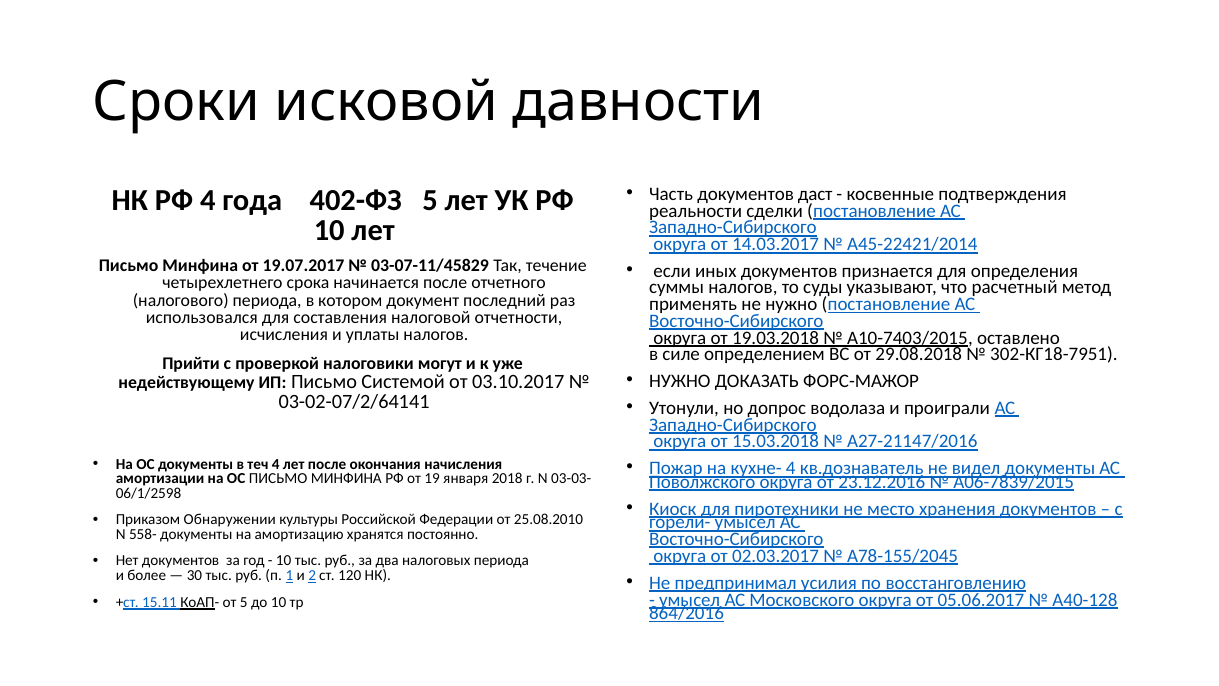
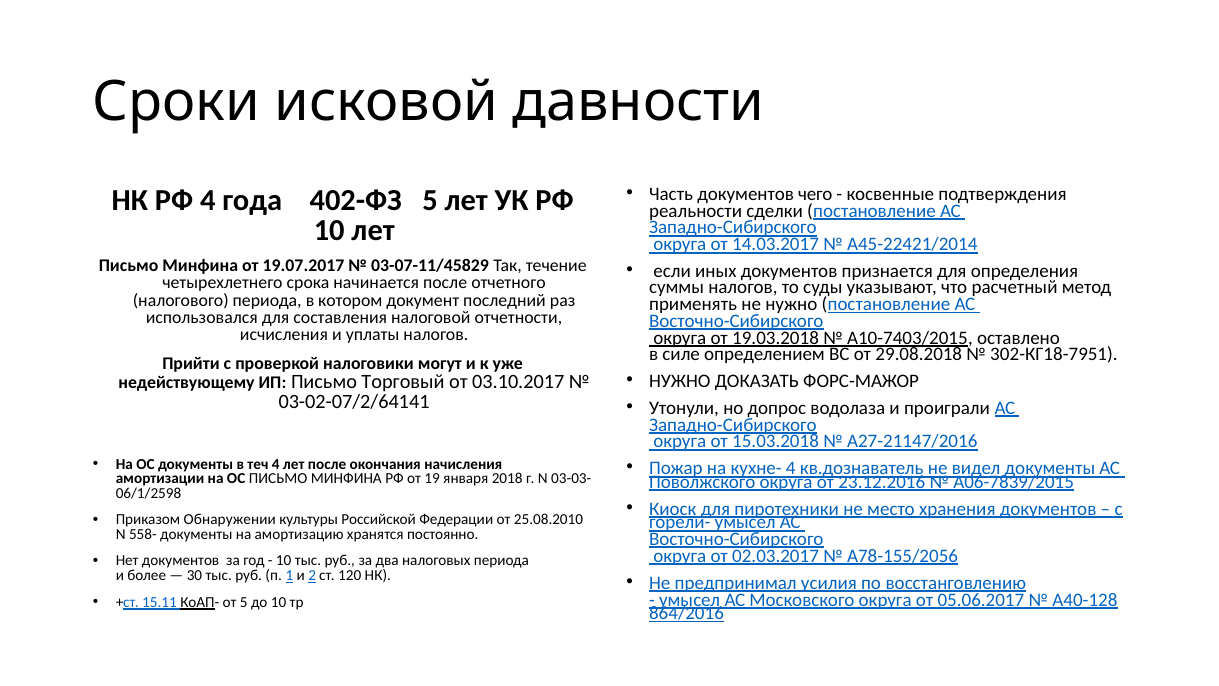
даст: даст -> чего (815, 194)
Системой: Системой -> Торговый (403, 382)
А78-155/2045: А78-155/2045 -> А78-155/2056 (903, 556)
